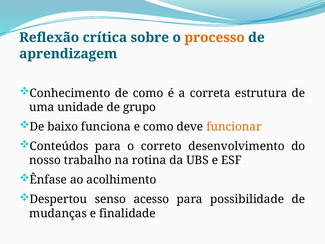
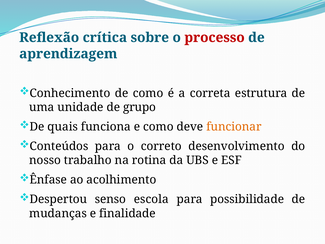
processo colour: orange -> red (214, 37)
baixo: baixo -> quais (63, 127)
acesso: acesso -> escola (151, 199)
